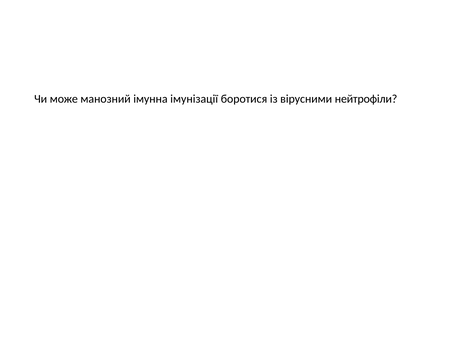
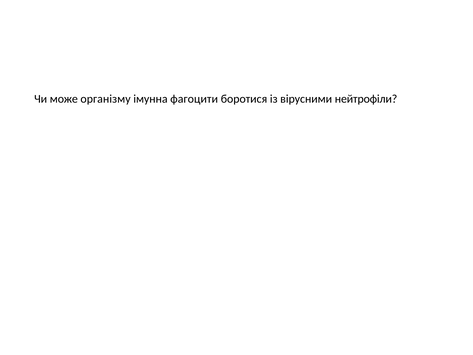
манозний: манозний -> організму (106, 99)
імунізації: імунізації -> фагоцити (194, 99)
